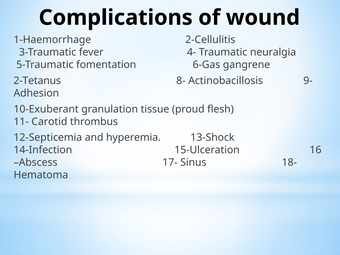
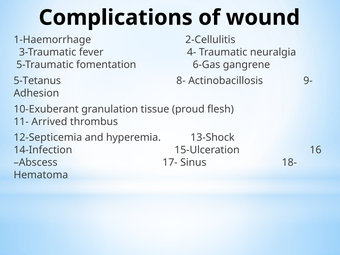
2-Tetanus: 2-Tetanus -> 5-Tetanus (37, 81)
Carotid: Carotid -> Arrived (49, 122)
